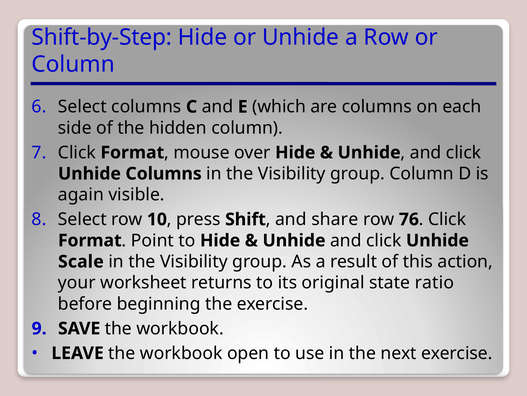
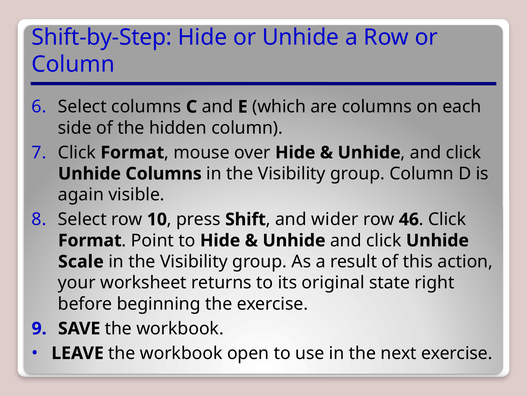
share: share -> wider (335, 219)
76: 76 -> 46 (409, 219)
ratio: ratio -> right (435, 282)
